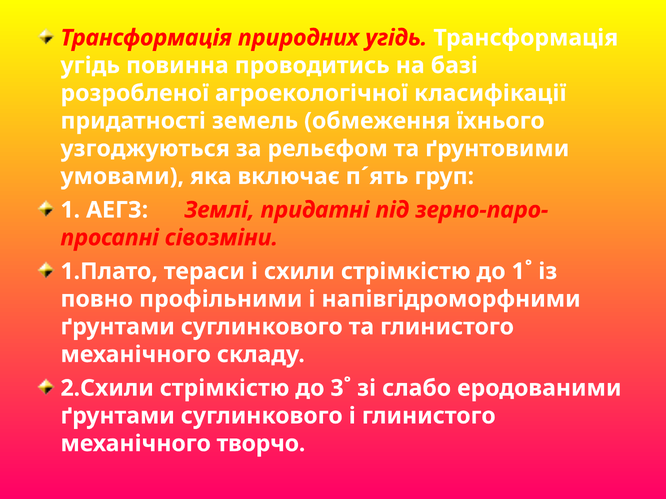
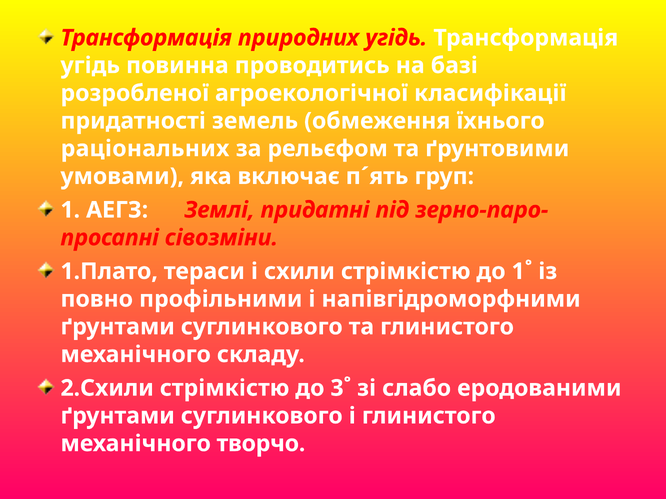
узгоджуються: узгоджуються -> раціональних (145, 149)
